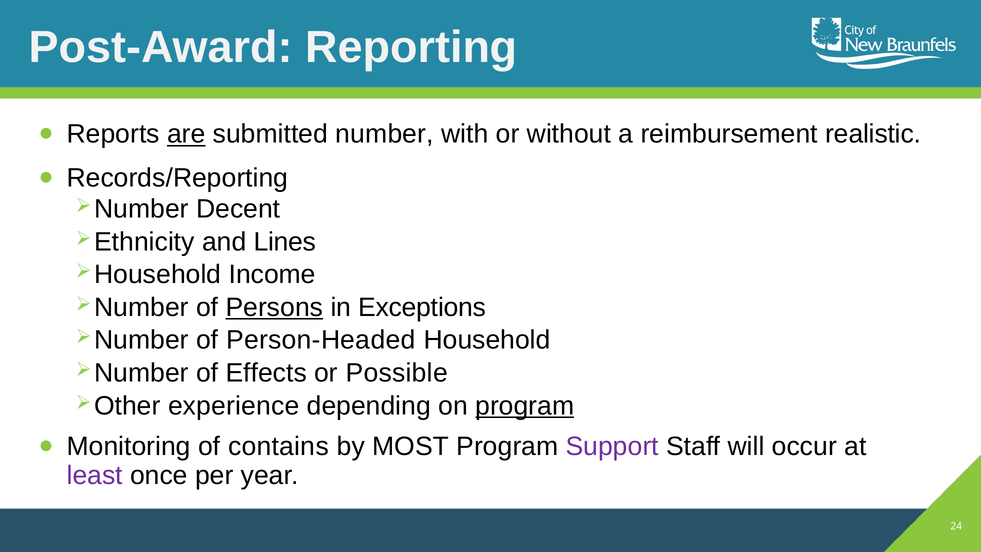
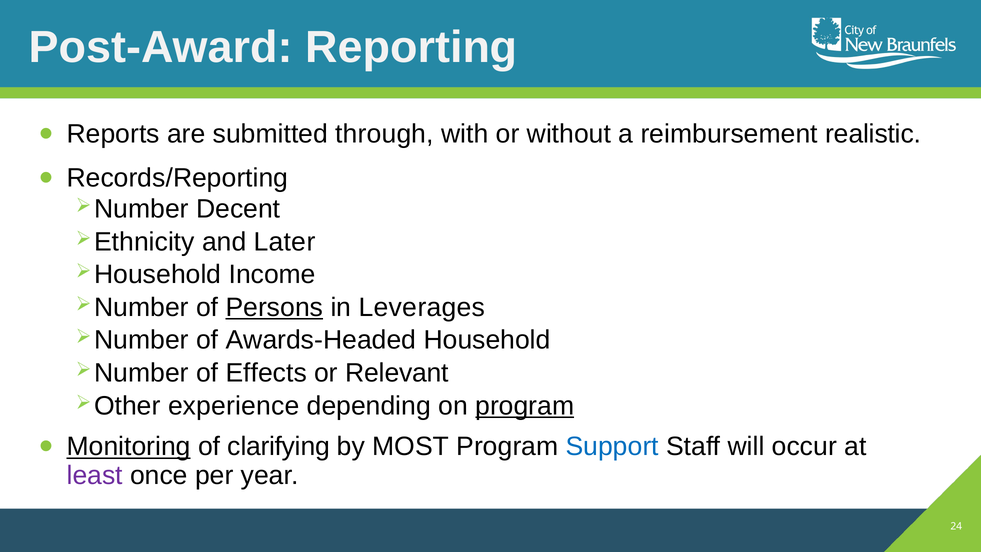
are underline: present -> none (186, 134)
number: number -> through (385, 134)
Lines: Lines -> Later (285, 242)
Exceptions: Exceptions -> Leverages (422, 307)
Person-Headed: Person-Headed -> Awards-Headed (321, 340)
Possible: Possible -> Relevant (397, 373)
Monitoring underline: none -> present (129, 447)
contains: contains -> clarifying (279, 447)
Support colour: purple -> blue (612, 447)
